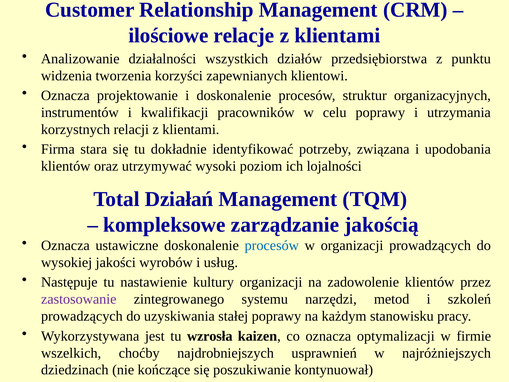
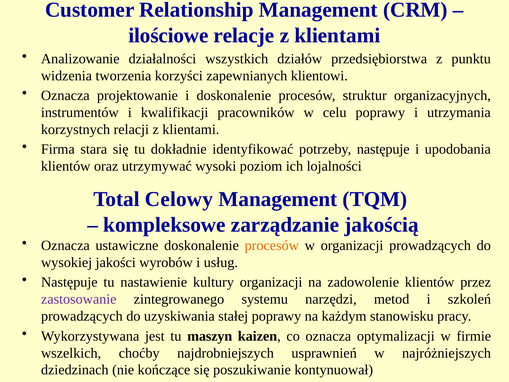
potrzeby związana: związana -> następuje (383, 149)
Działań: Działań -> Celowy (179, 199)
procesów colour: blue -> orange (272, 245)
wzrosła: wzrosła -> maszyn (210, 336)
